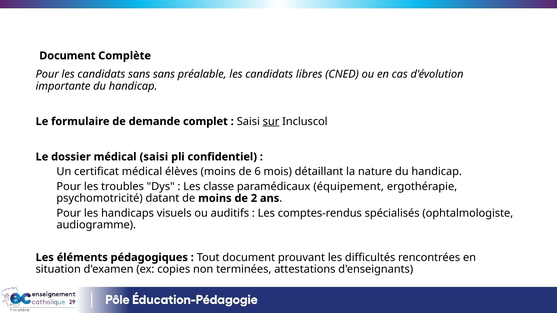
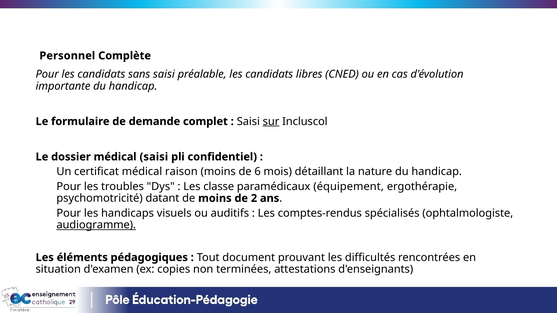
Document: Document -> Personnel (67, 56)
sans sans: sans -> saisi (164, 74)
élèves: élèves -> raison (181, 172)
audiogramme underline: none -> present (96, 225)
